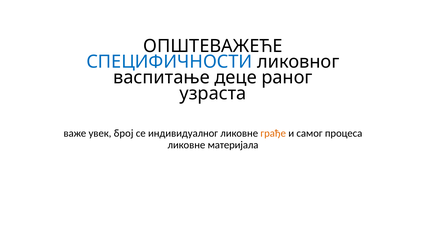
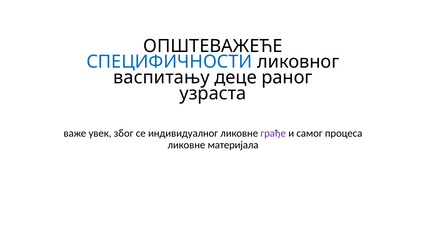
васпитање: васпитање -> васпитању (161, 78)
број: број -> због (124, 133)
грађе colour: orange -> purple (273, 133)
